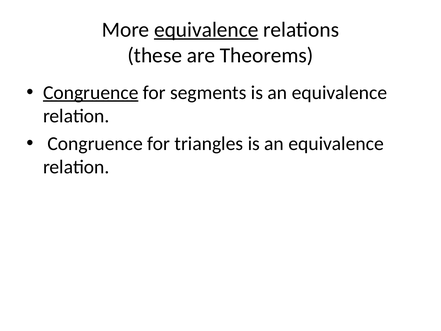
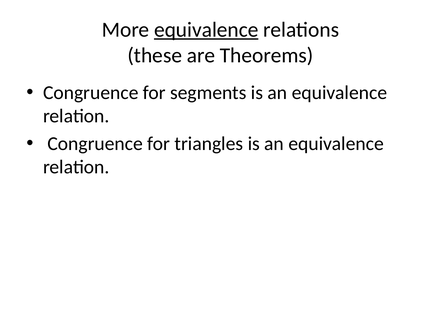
Congruence underline: present -> none (91, 93)
